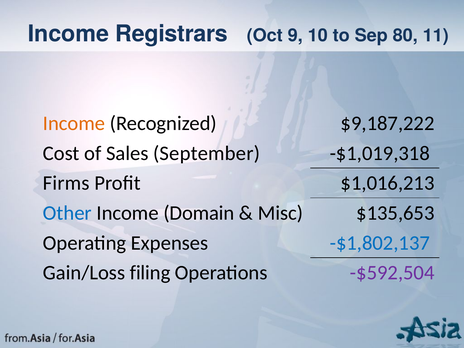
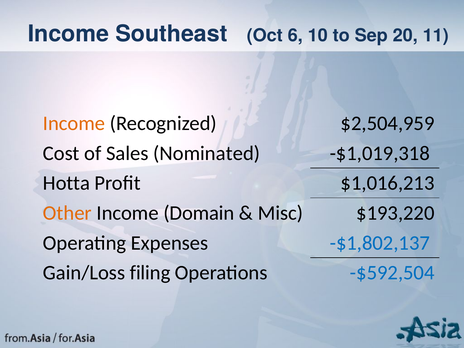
Registrars: Registrars -> Southeast (171, 34)
9: 9 -> 6 (295, 36)
80: 80 -> 20 (405, 36)
$9,187,222: $9,187,222 -> $2,504,959 (388, 123)
September: September -> Nominated (207, 153)
Firms: Firms -> Hotta (66, 183)
Other colour: blue -> orange (67, 213)
$135,653: $135,653 -> $193,220 (395, 213)
-$592,504 colour: purple -> blue (392, 273)
